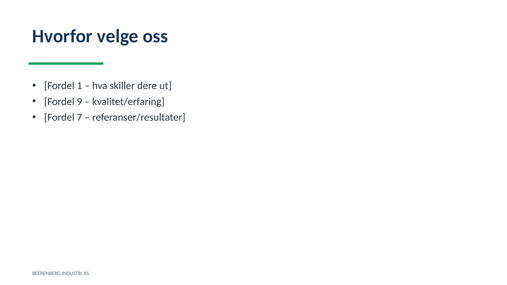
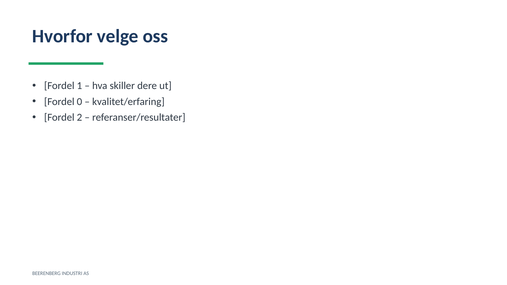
9: 9 -> 0 (80, 102)
7: 7 -> 2 (80, 118)
